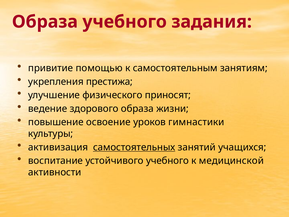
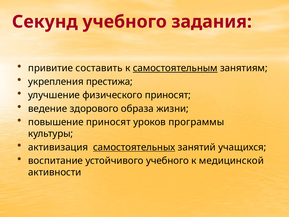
Образа: Образа -> Секунд (45, 22)
помощью: помощью -> составить (99, 68)
самостоятельным underline: none -> present (175, 68)
повышение освоение: освоение -> приносят (108, 122)
гимнастики: гимнастики -> программы (196, 122)
